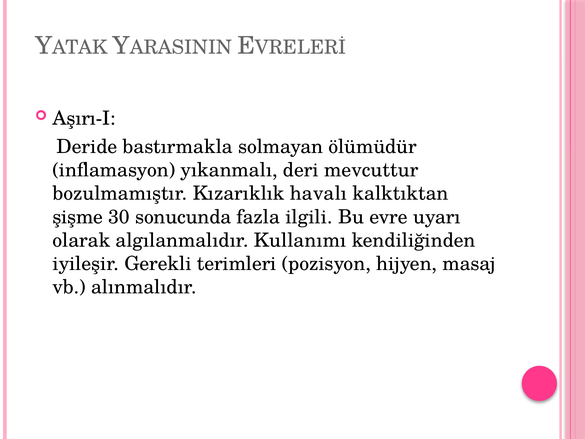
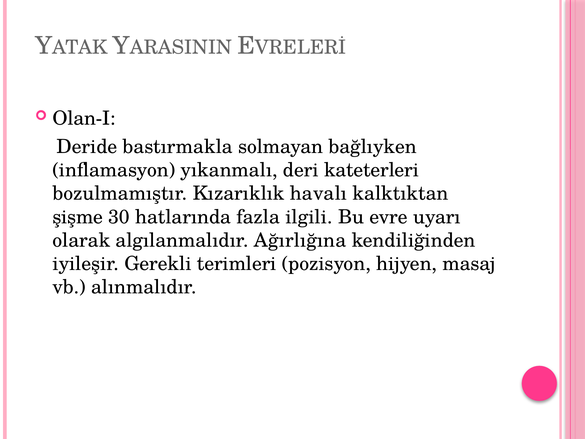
Aşırı-I: Aşırı-I -> Olan-I (84, 118)
ölümüdür: ölümüdür -> bağlıyken (373, 147)
mevcuttur: mevcuttur -> kateterleri (371, 170)
sonucunda: sonucunda -> hatlarında (183, 217)
Kullanımı: Kullanımı -> Ağırlığına (300, 240)
